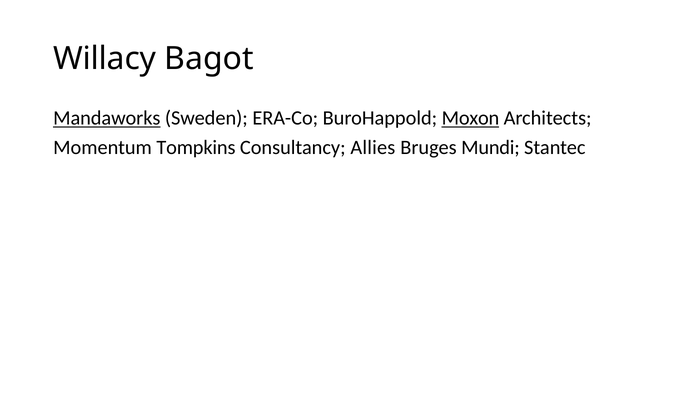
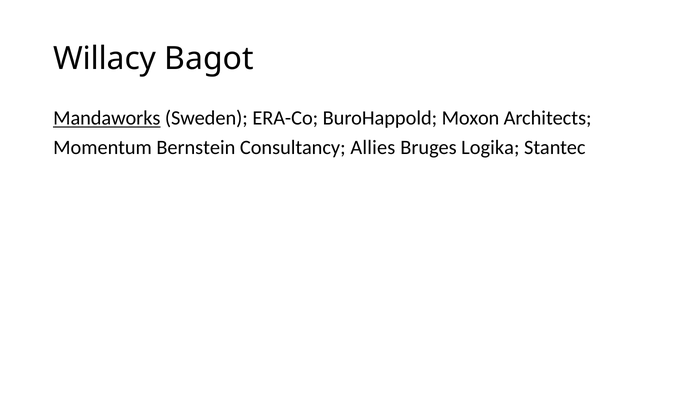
Moxon underline: present -> none (471, 118)
Tompkins: Tompkins -> Bernstein (196, 147)
Mundi: Mundi -> Logika (490, 147)
